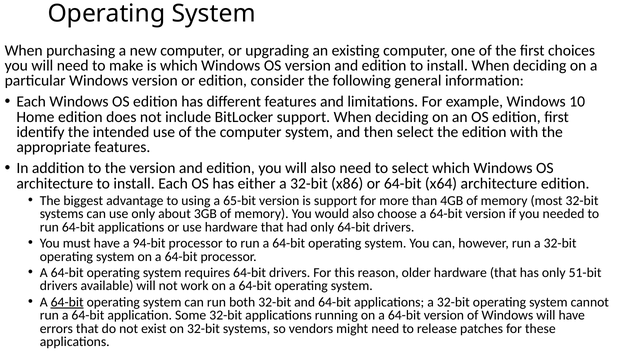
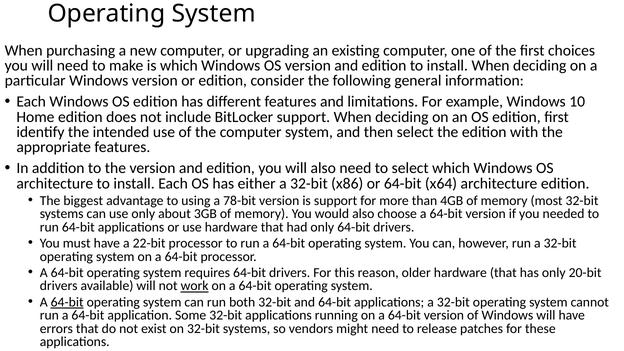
65-bit: 65-bit -> 78-bit (240, 201)
94-bit: 94-bit -> 22-bit (149, 243)
51-bit: 51-bit -> 20-bit (585, 273)
work underline: none -> present (195, 286)
